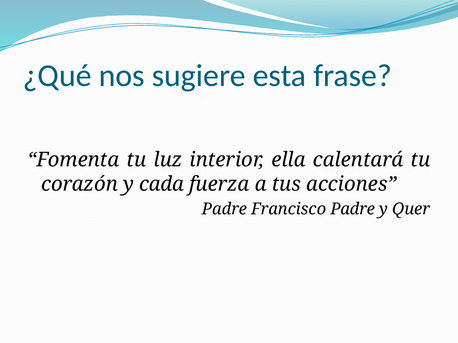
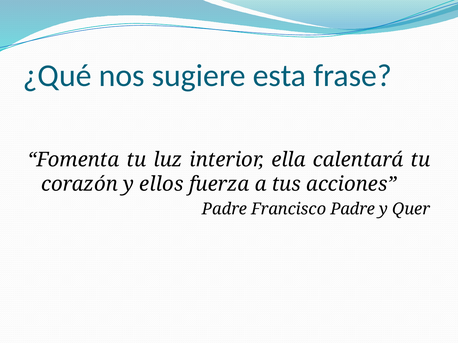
cada: cada -> ellos (161, 184)
